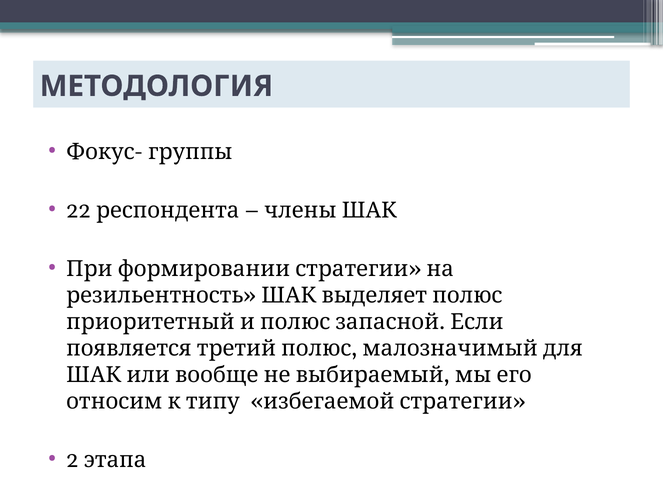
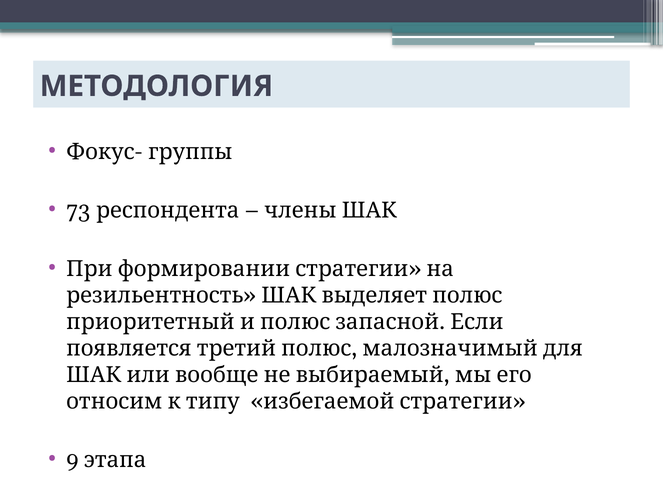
22: 22 -> 73 (78, 210)
2: 2 -> 9 (72, 460)
